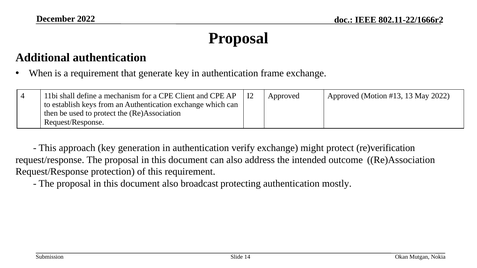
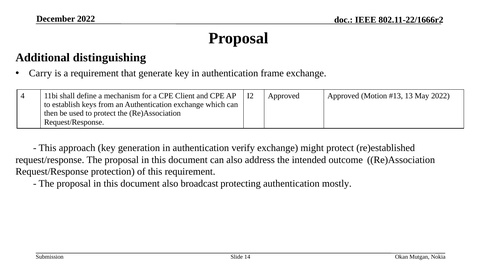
Additional authentication: authentication -> distinguishing (109, 57)
When: When -> Carry (40, 73)
re)verification: re)verification -> re)established (386, 148)
